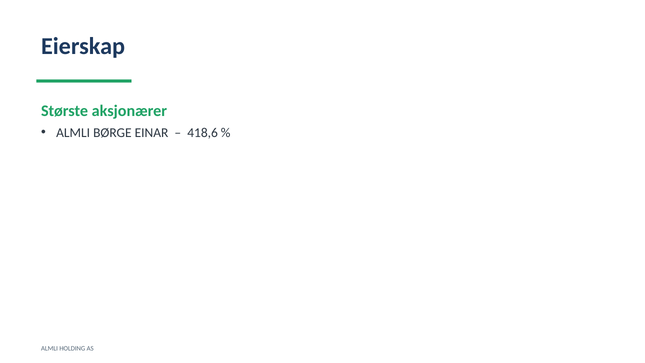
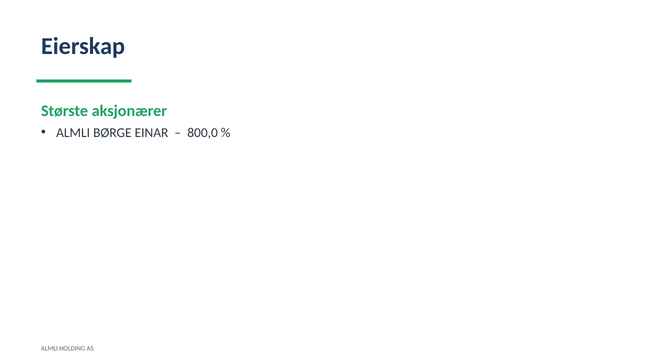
418,6: 418,6 -> 800,0 (203, 133)
